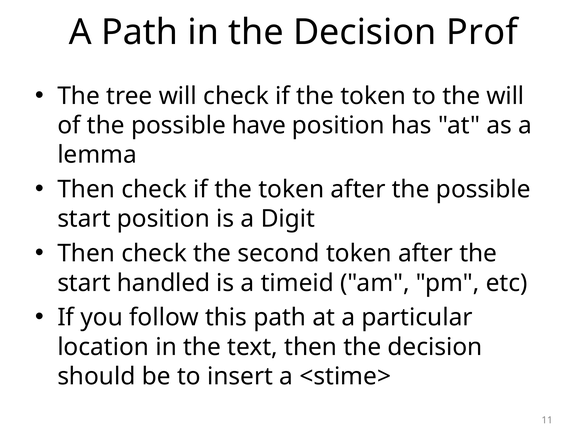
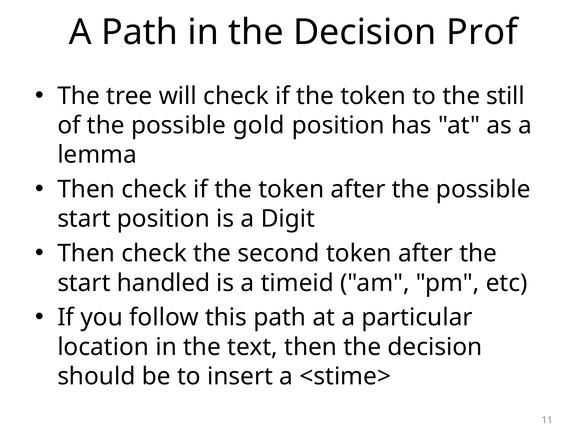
the will: will -> still (505, 96)
have: have -> gold (259, 125)
